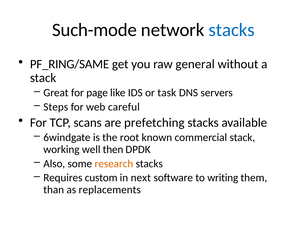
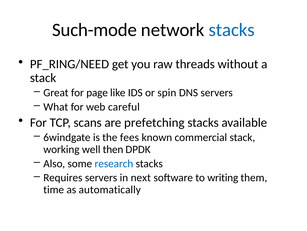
PF_RING/SAME: PF_RING/SAME -> PF_RING/NEED (69, 64)
general: general -> threads (195, 64)
task: task -> spin (167, 92)
Steps: Steps -> What (56, 107)
root: root -> fees (129, 137)
research colour: orange -> blue (114, 163)
Requires custom: custom -> servers (101, 177)
than: than -> time (54, 189)
replacements: replacements -> automatically (110, 189)
